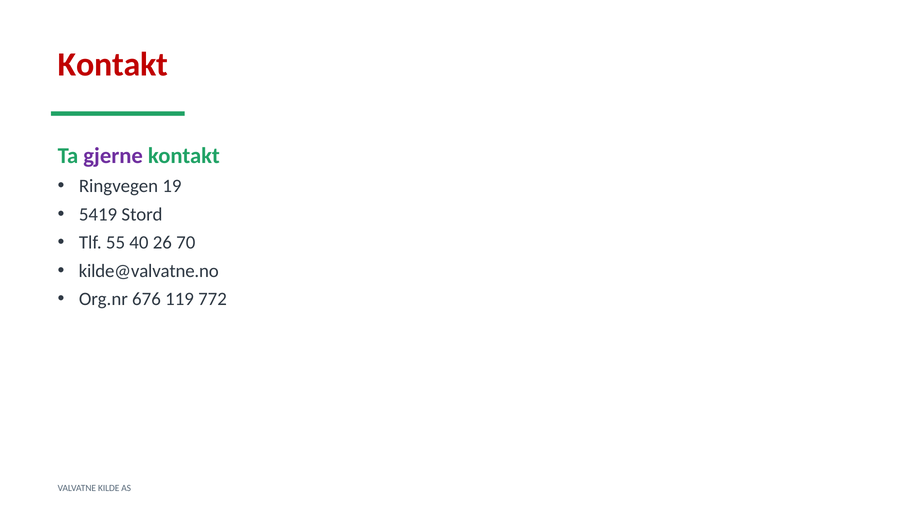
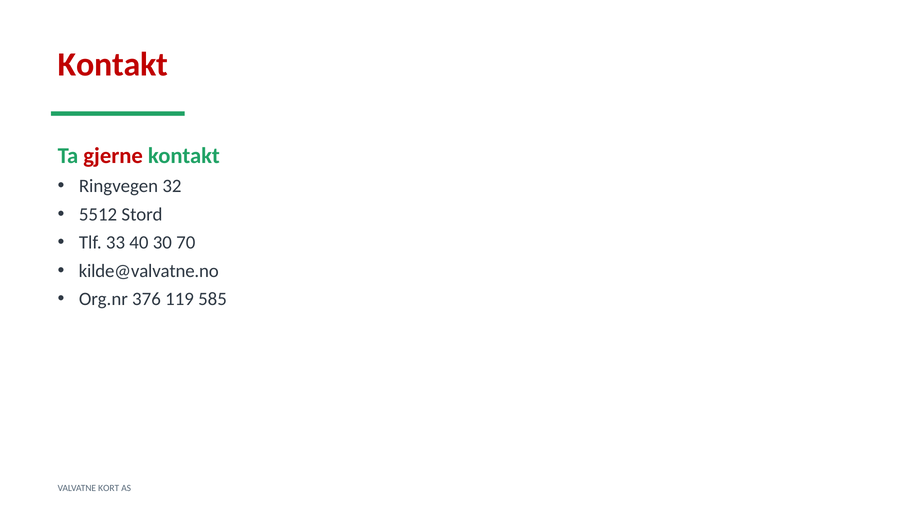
gjerne colour: purple -> red (113, 156)
19: 19 -> 32 (172, 186)
5419: 5419 -> 5512 (98, 215)
55: 55 -> 33 (116, 243)
26: 26 -> 30 (162, 243)
676: 676 -> 376 (146, 300)
772: 772 -> 585 (213, 300)
KILDE: KILDE -> KORT (109, 489)
